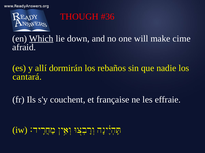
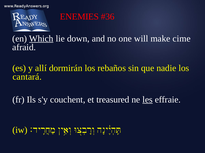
THOUGH: THOUGH -> ENEMIES (79, 17)
française: française -> treasured (113, 100)
les underline: none -> present (148, 100)
